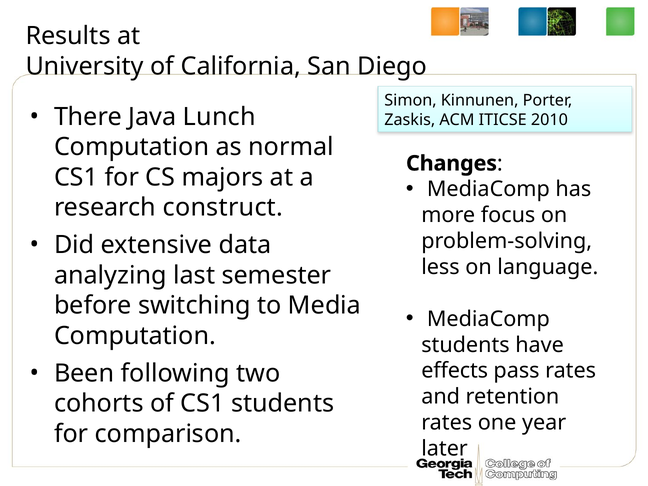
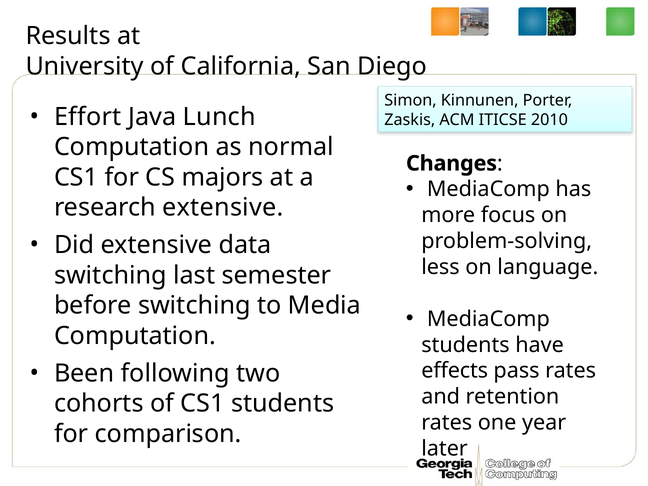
There: There -> Effort (88, 117)
research construct: construct -> extensive (223, 208)
analyzing: analyzing -> switching (110, 275)
